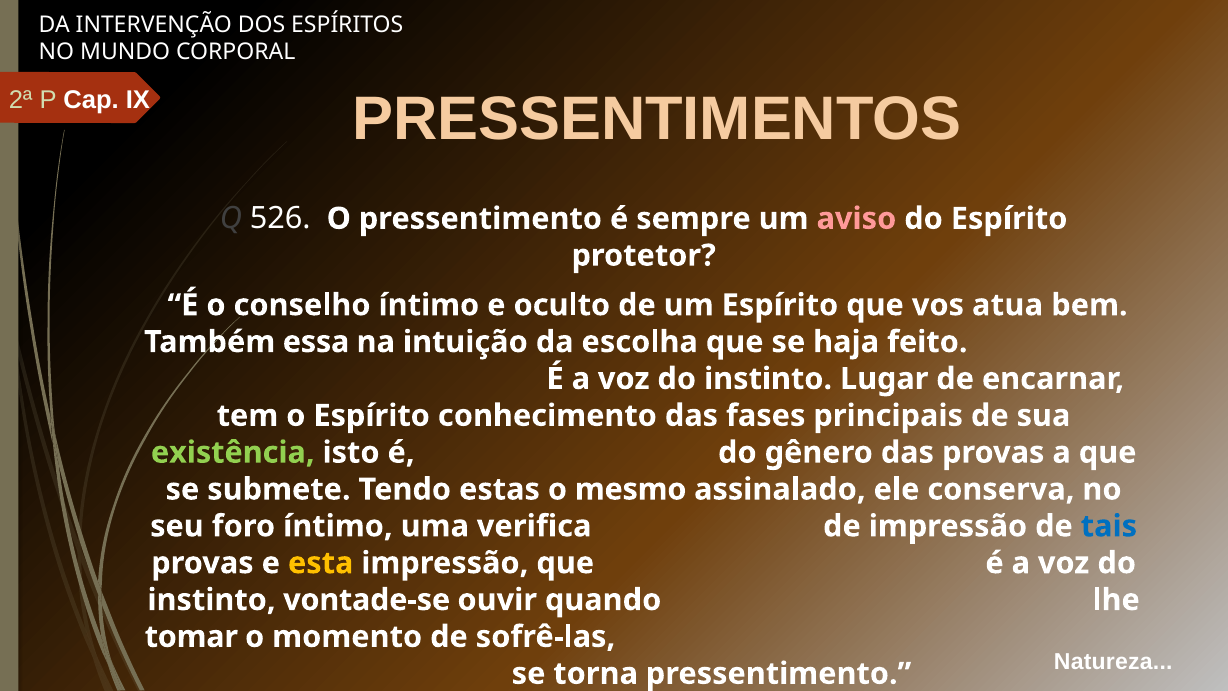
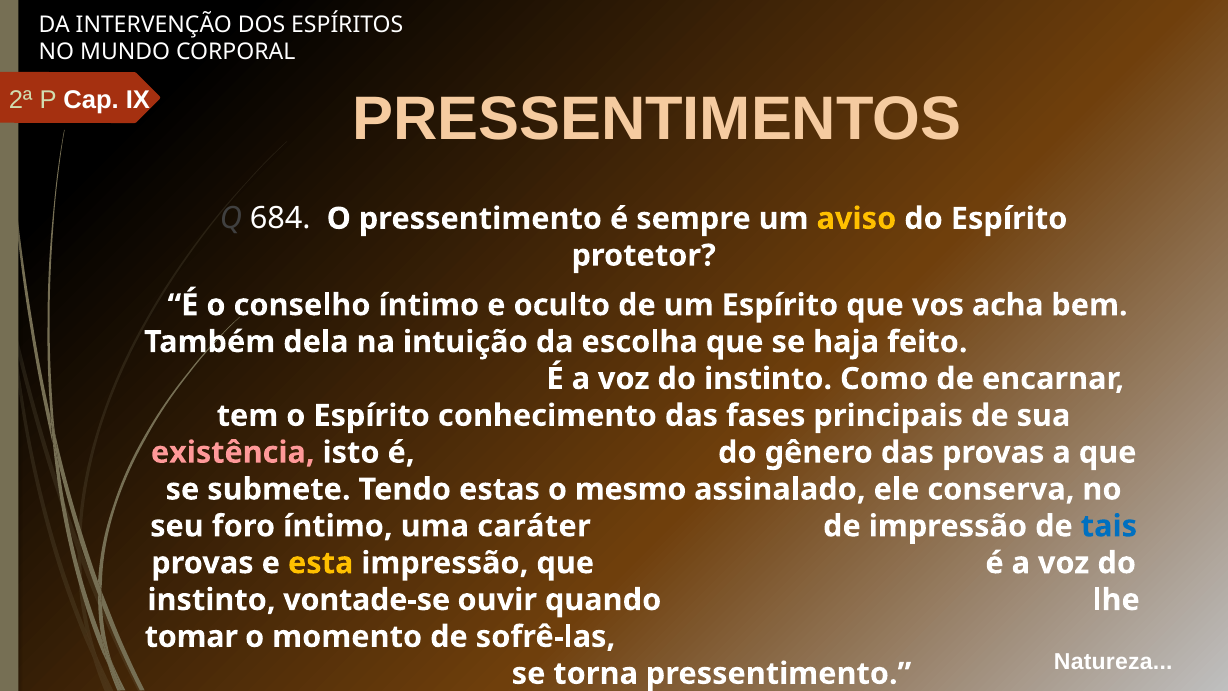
526: 526 -> 684 (280, 219)
aviso colour: pink -> yellow (856, 219)
atua: atua -> acha (1008, 305)
essa: essa -> dela (316, 342)
Lugar: Lugar -> Como (884, 379)
existência colour: light green -> pink (233, 452)
verifica: verifica -> caráter (534, 526)
